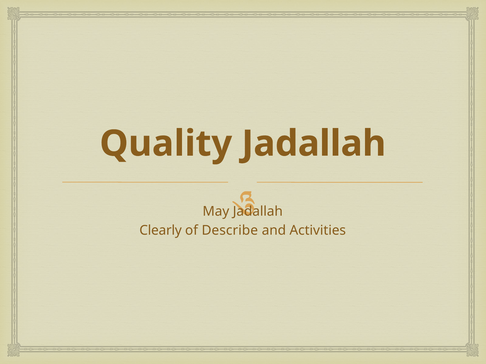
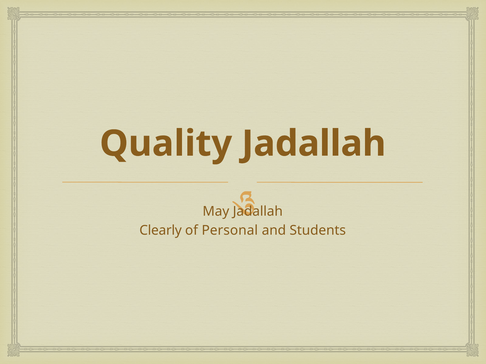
Describe: Describe -> Personal (230, 231)
Activities: Activities -> Students (318, 231)
